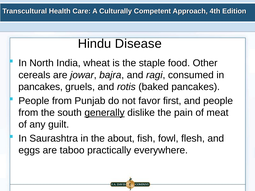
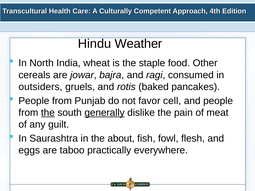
Disease: Disease -> Weather (138, 44)
pancakes: pancakes -> outsiders (40, 87)
first: first -> cell (172, 101)
the underline: none -> present (48, 113)
